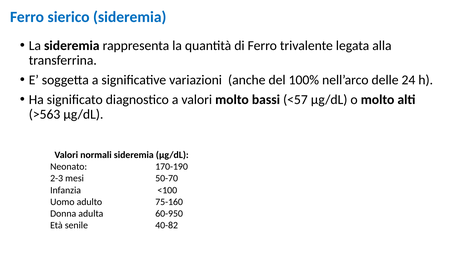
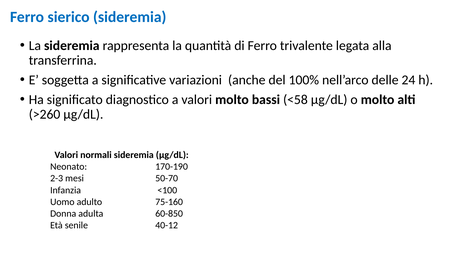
<57: <57 -> <58 (295, 100)
>563: >563 -> >260 (45, 114)
60-950: 60-950 -> 60-850 (169, 213)
40-82: 40-82 -> 40-12 (167, 225)
